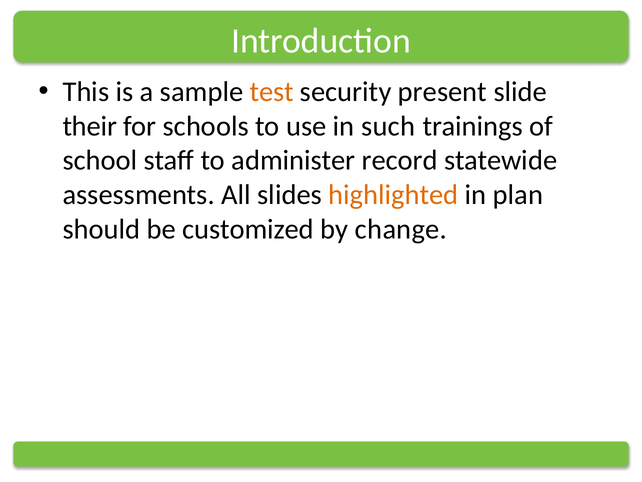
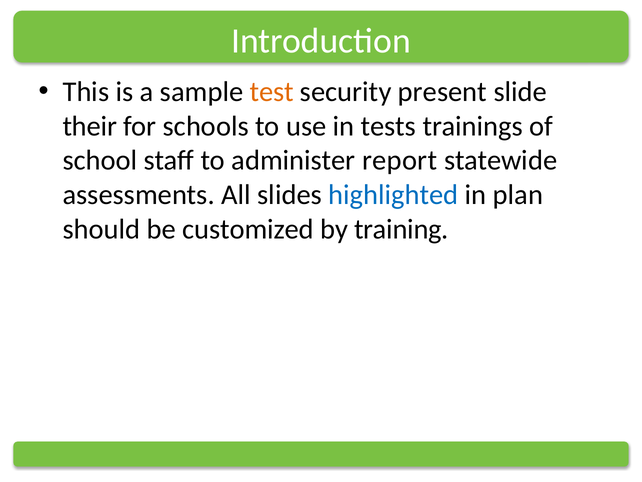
such: such -> tests (388, 126)
record: record -> report (400, 160)
highlighted colour: orange -> blue (393, 195)
change: change -> training (401, 229)
